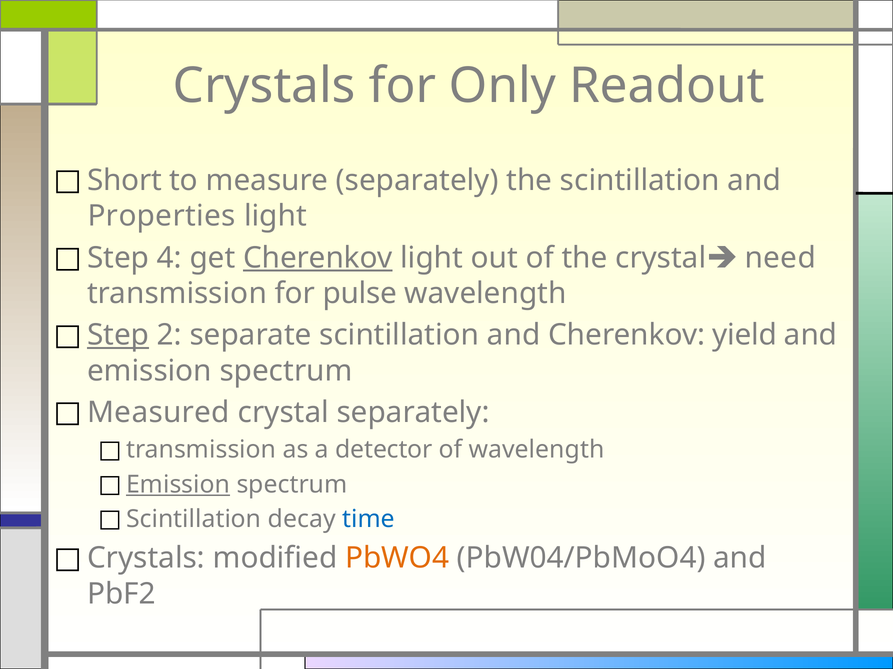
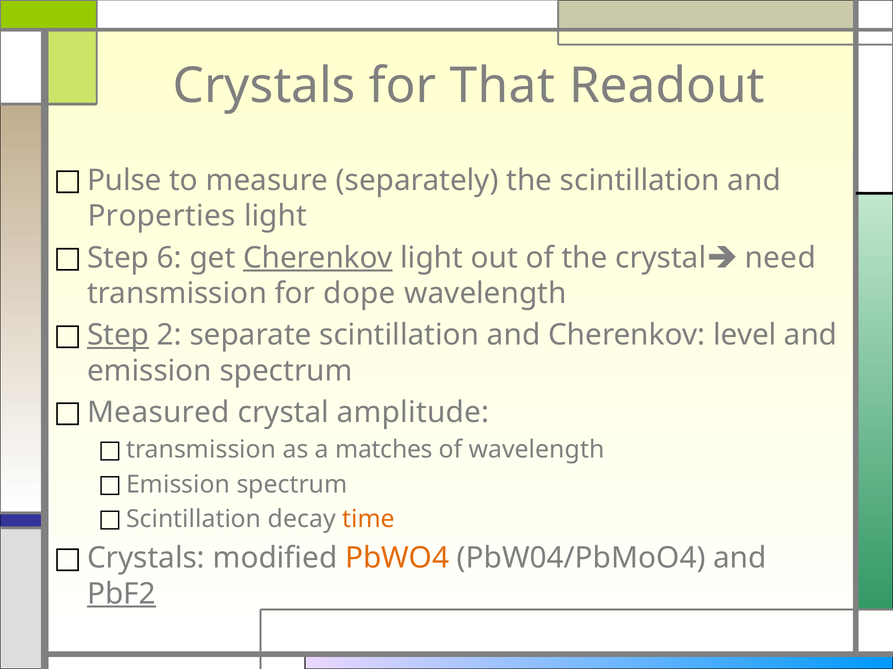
Only: Only -> That (502, 86)
Short: Short -> Pulse (124, 181)
4: 4 -> 6 (169, 258)
pulse: pulse -> dope (360, 294)
yield: yield -> level (745, 335)
crystal separately: separately -> amplitude (413, 413)
detector: detector -> matches (384, 450)
Emission underline: present -> none (178, 485)
time colour: blue -> orange (368, 520)
PbF2 underline: none -> present (121, 594)
